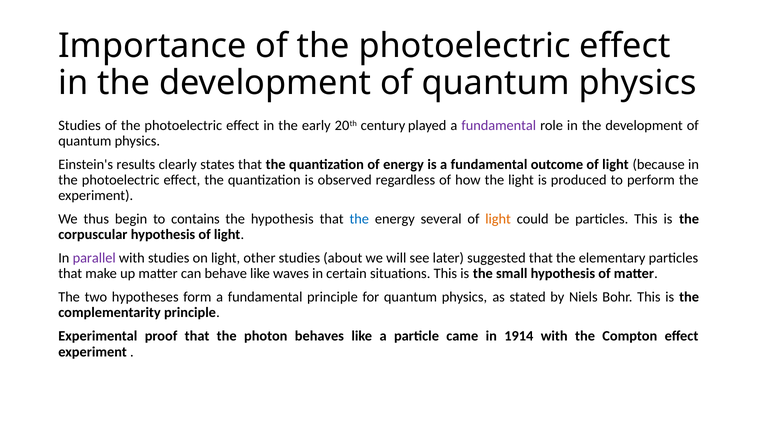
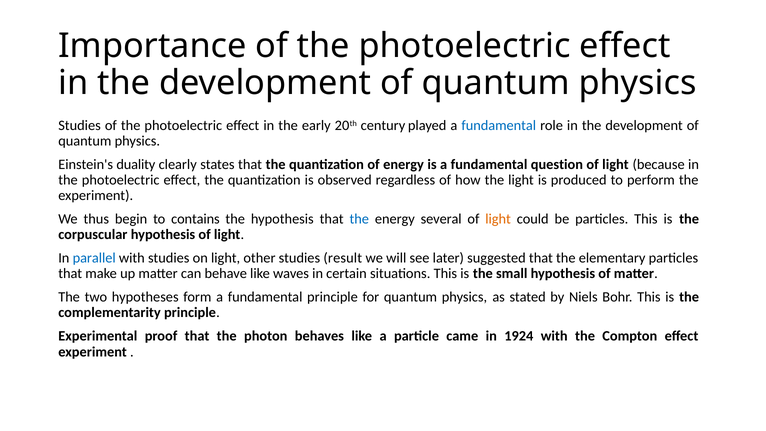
fundamental colour: purple -> blue (499, 126)
results: results -> duality (136, 165)
outcome: outcome -> question (557, 165)
parallel colour: purple -> blue (94, 258)
about: about -> result (343, 258)
1914: 1914 -> 1924 (519, 336)
